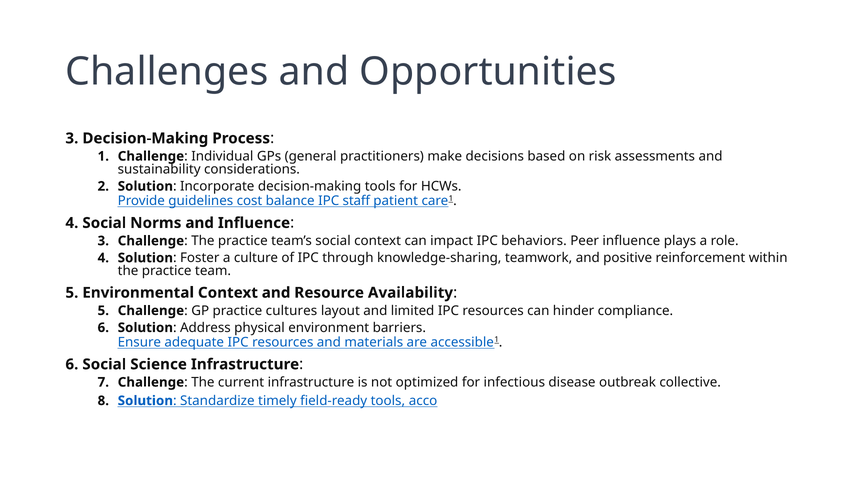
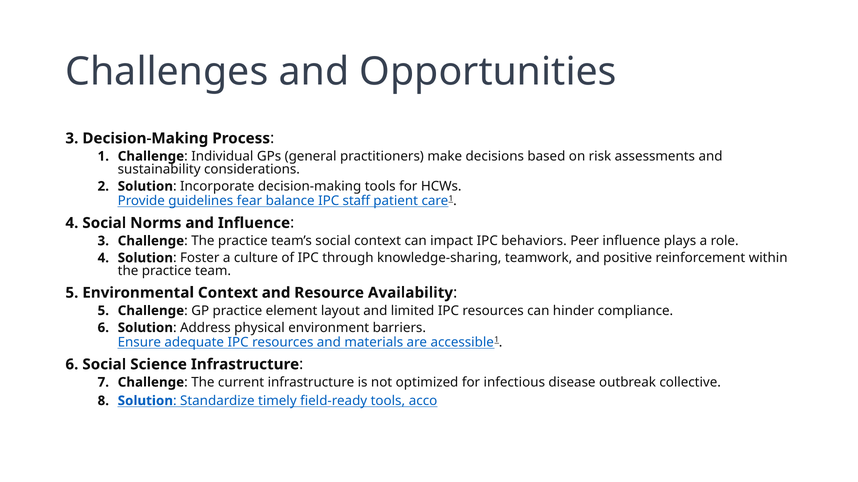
cost: cost -> fear (249, 201)
cultures: cultures -> element (292, 311)
